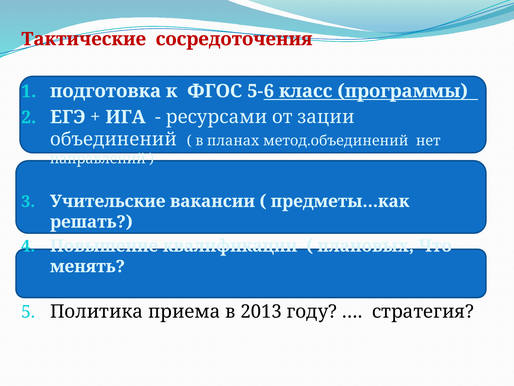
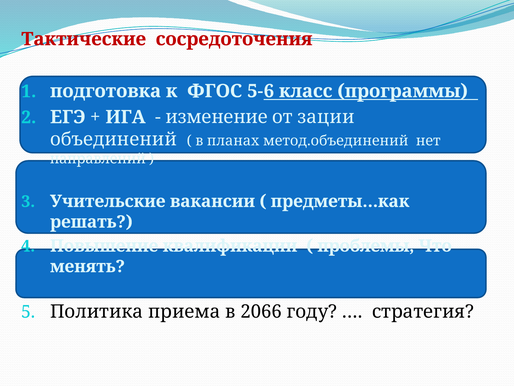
ресурсами: ресурсами -> изменение (217, 117)
плановых: плановых -> проблемы (366, 246)
2013: 2013 -> 2066 (261, 311)
